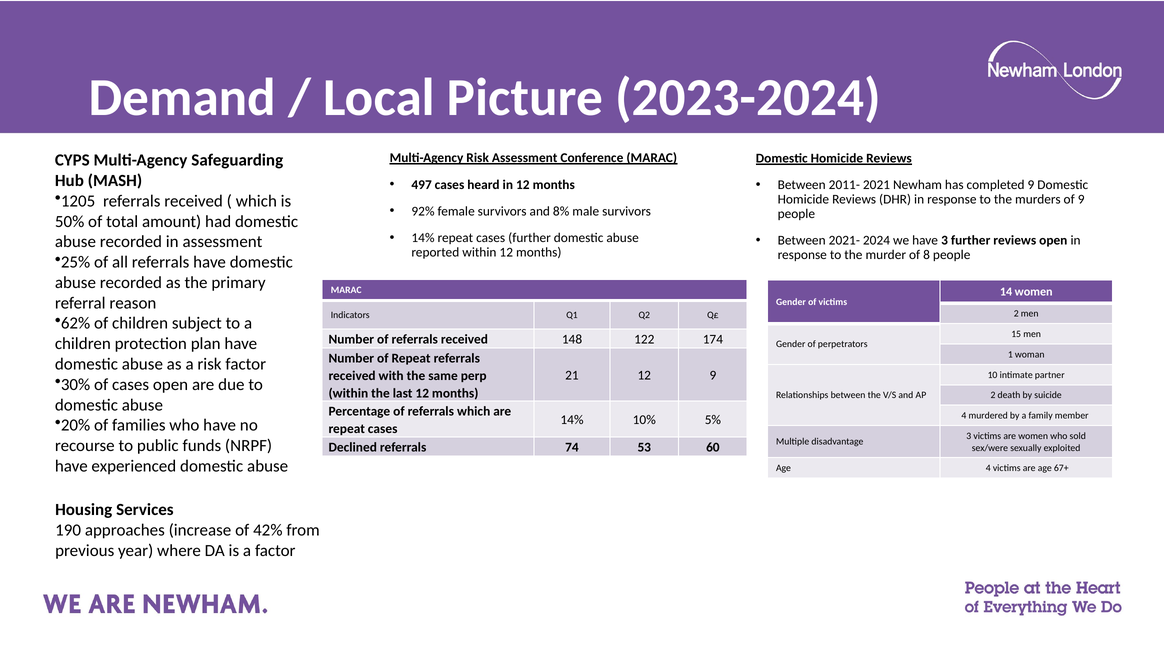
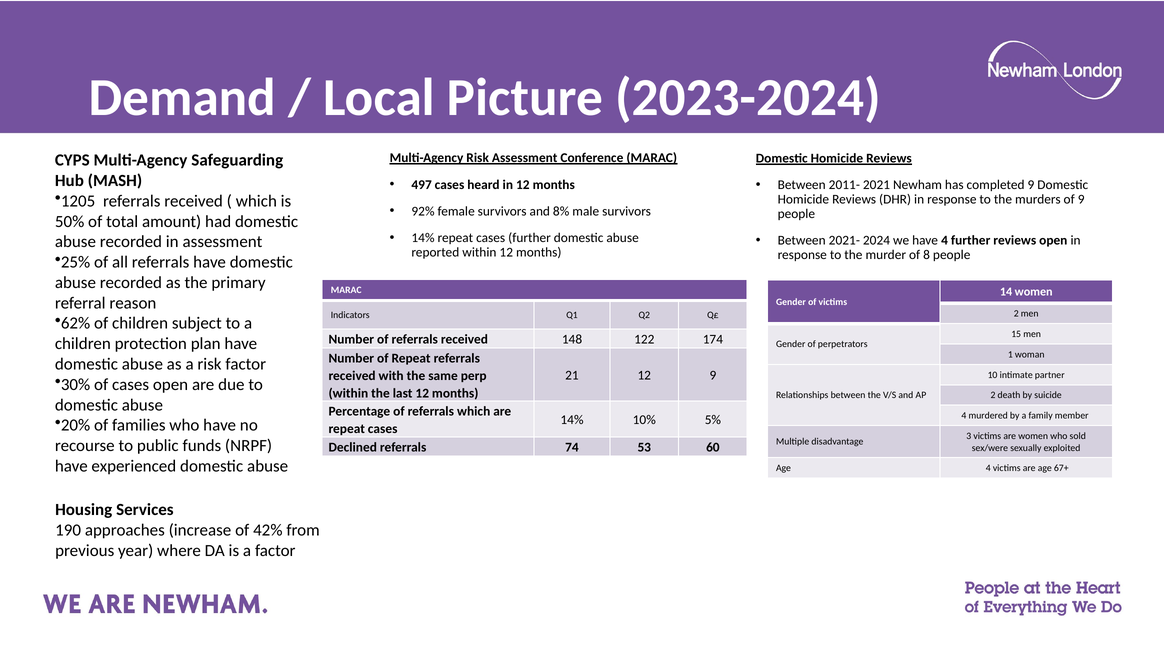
have 3: 3 -> 4 (945, 240)
